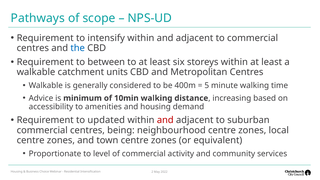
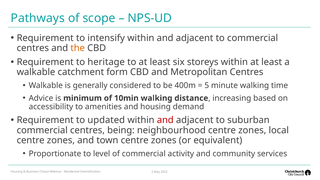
the colour: blue -> orange (78, 48)
between: between -> heritage (106, 62)
units: units -> form (117, 72)
